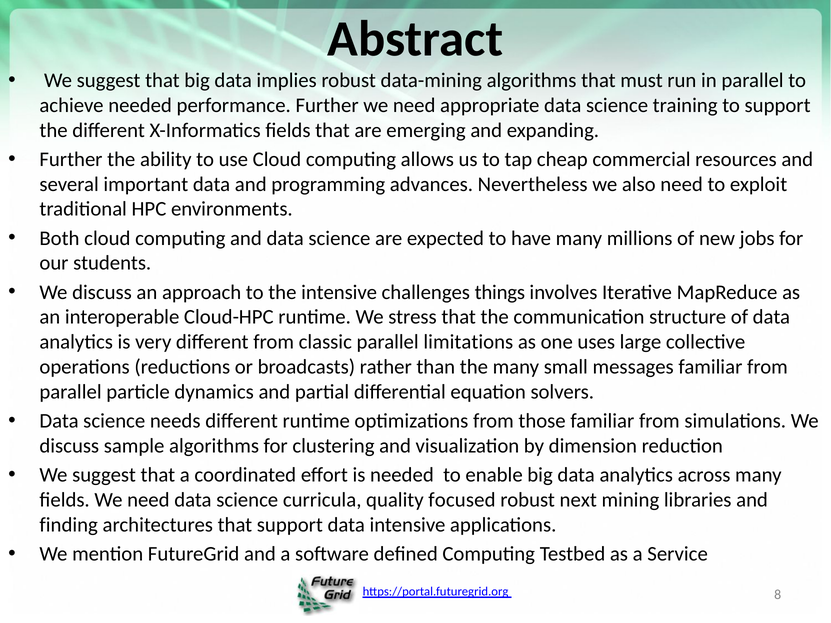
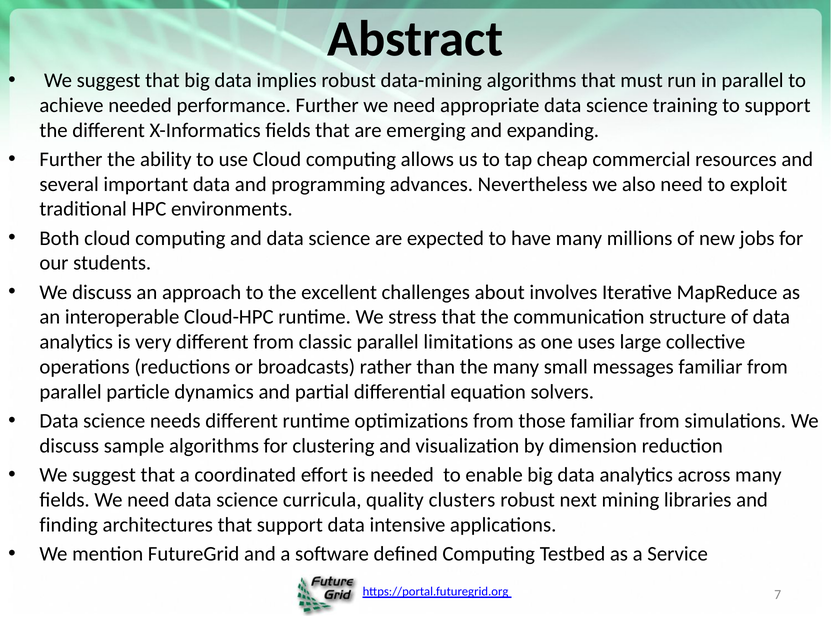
the intensive: intensive -> excellent (339, 292)
things: things -> about (500, 292)
focused: focused -> clusters (462, 500)
8: 8 -> 7 (778, 595)
